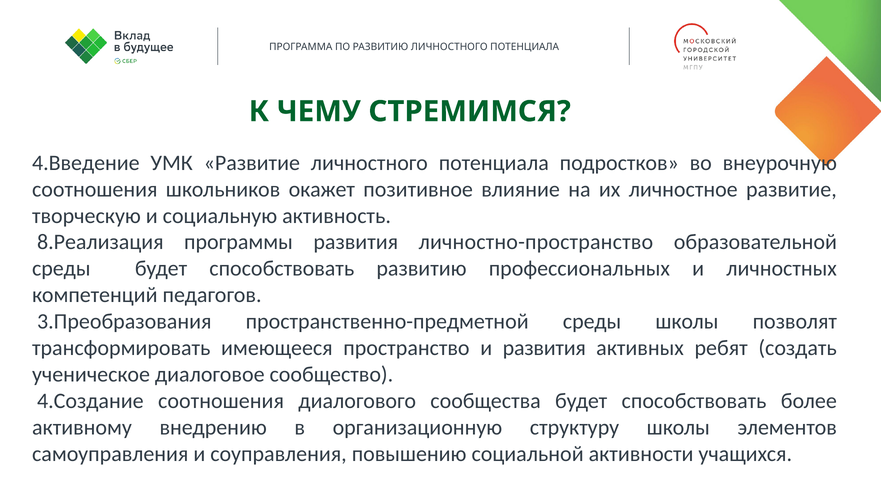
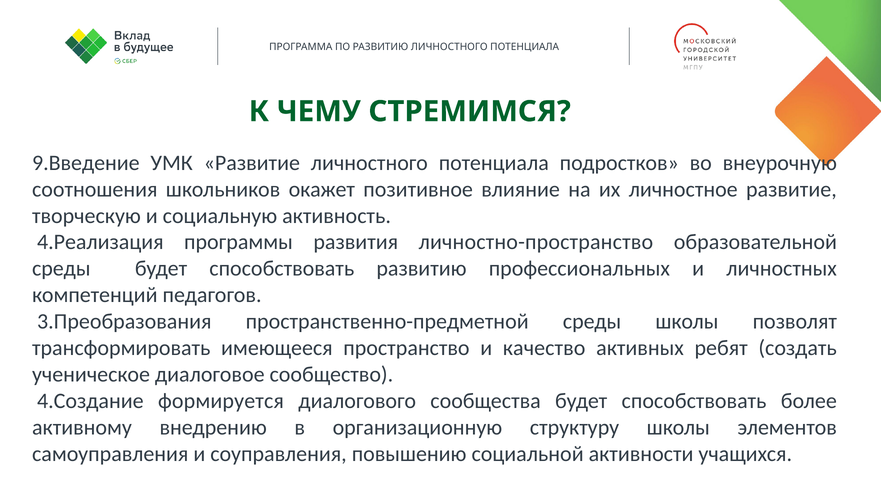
4.Введение: 4.Введение -> 9.Введение (86, 163)
8.Реализация: 8.Реализация -> 4.Реализация (100, 242)
и развития: развития -> качество (544, 348)
4.Создание соотношения: соотношения -> формируется (221, 401)
